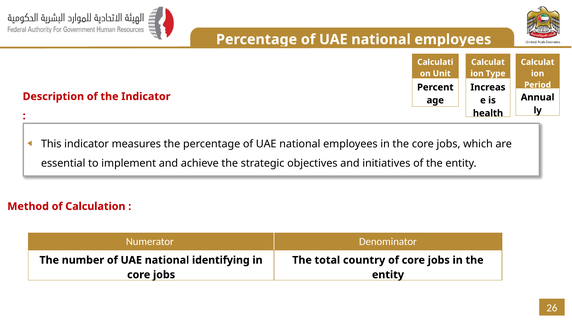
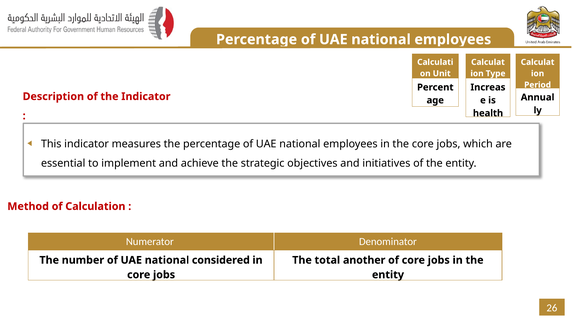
identifying: identifying -> considered (221, 260)
country: country -> another (364, 260)
